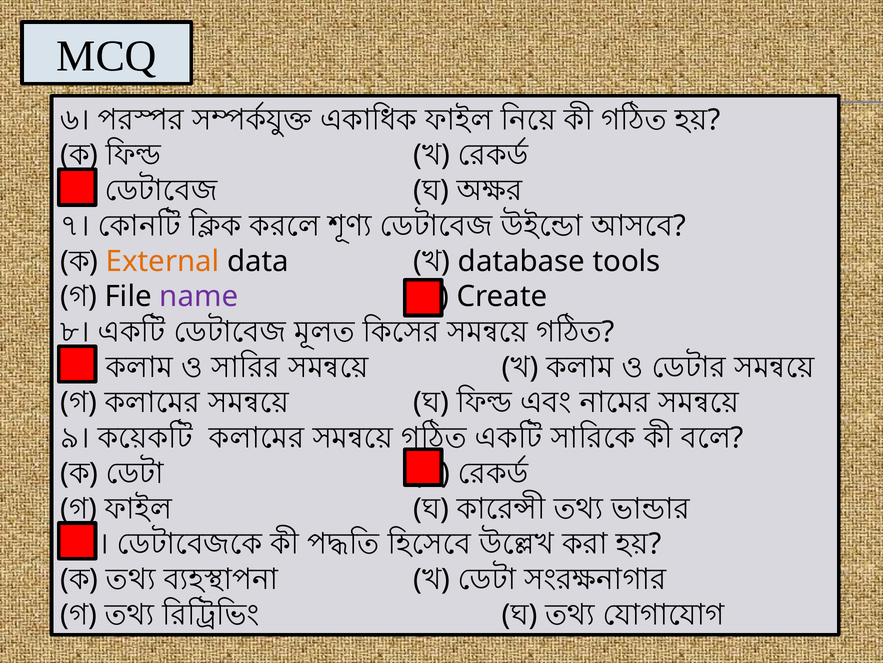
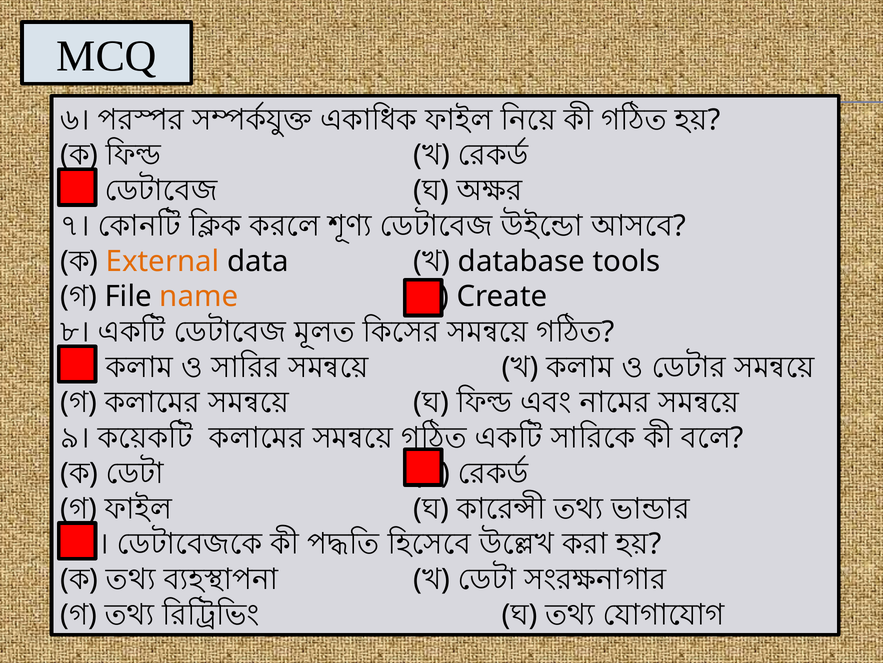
name colour: purple -> orange (199, 296)
